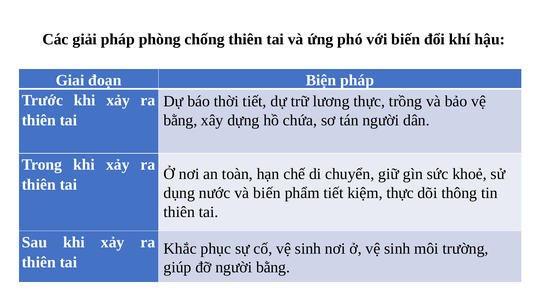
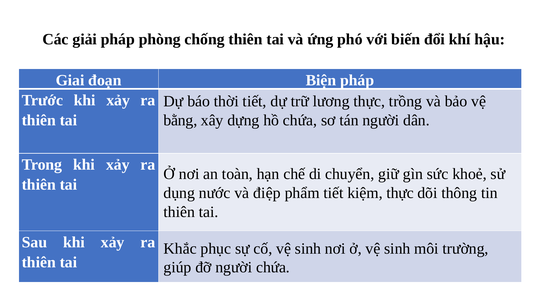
và biến: biến -> điệp (267, 193)
người bằng: bằng -> chứa (273, 268)
